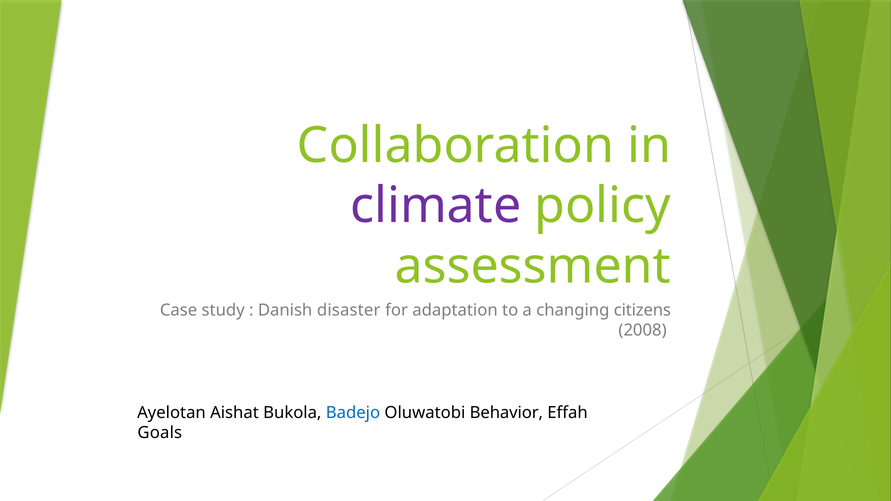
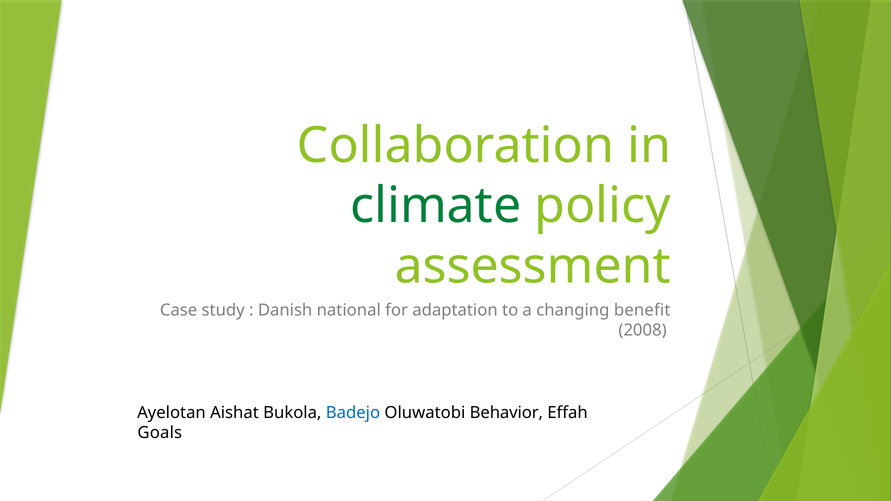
climate colour: purple -> green (436, 206)
disaster: disaster -> national (349, 311)
citizens: citizens -> benefit (642, 311)
